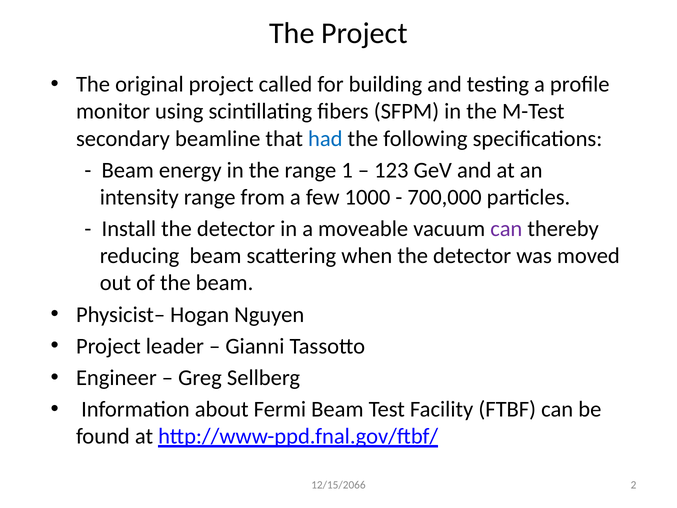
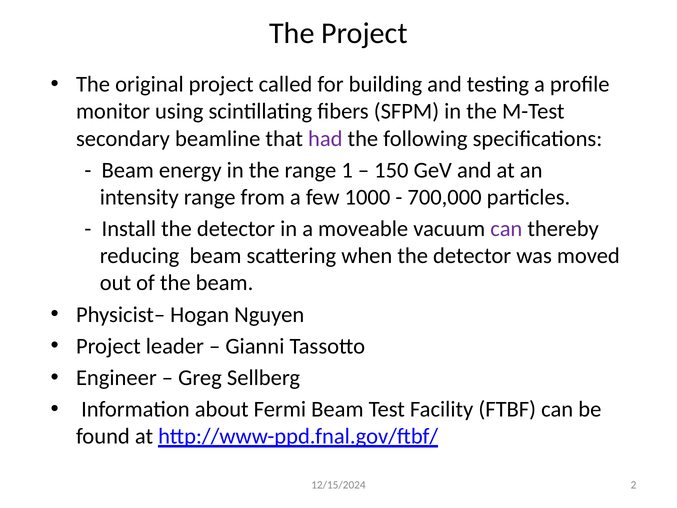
had colour: blue -> purple (325, 138)
123: 123 -> 150 (391, 170)
12/15/2066: 12/15/2066 -> 12/15/2024 (338, 485)
